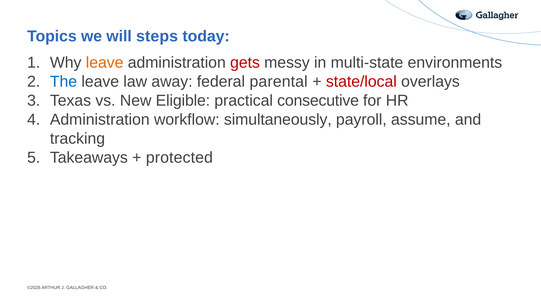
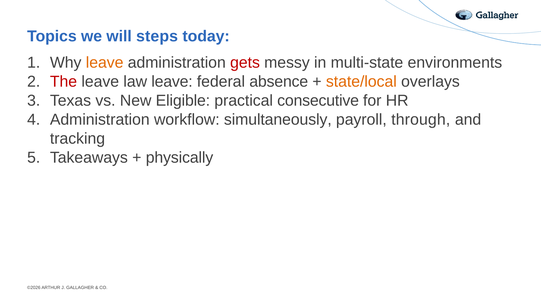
The colour: blue -> red (64, 81)
law away: away -> leave (172, 81)
parental: parental -> absence (279, 81)
state/local colour: red -> orange (361, 81)
assume: assume -> through (421, 119)
protected: protected -> physically (180, 157)
